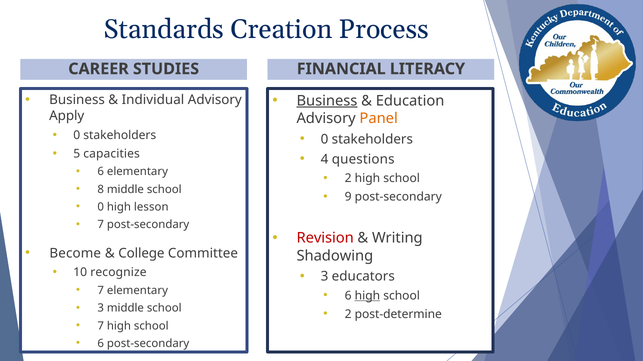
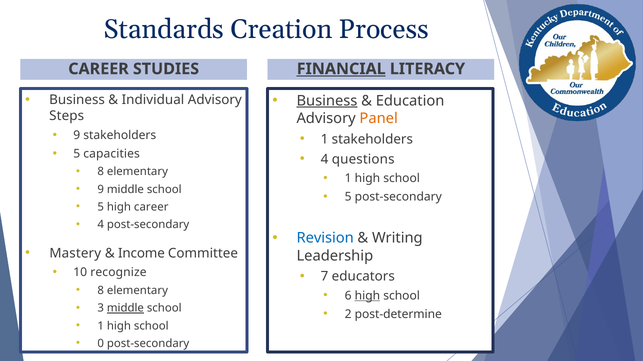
FINANCIAL underline: none -> present (341, 69)
Apply: Apply -> Steps (67, 116)
0: 0 -> 9 (77, 135)
0: 0 -> 1 (324, 140)
6: 6 -> 8 (101, 172)
2: 2 -> 1 (348, 179)
8: 8 -> 9 (101, 190)
9: 9 -> 5 (348, 197)
0: 0 -> 5 (101, 207)
high lesson: lesson -> career (151, 207)
7: 7 -> 4 (101, 225)
Revision colour: red -> blue (325, 238)
Become: Become -> Mastery (75, 254)
College: College -> Income (141, 254)
Shadowing: Shadowing -> Leadership (335, 256)
3: 3 -> 7 (324, 277)
7: 7 -> 8 (101, 291)
middle underline: none -> present (125, 309)
7: 7 -> 1 (101, 326)
6: 6 -> 0 (101, 344)
